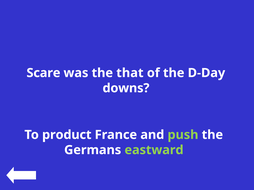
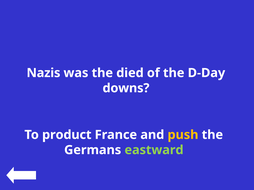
Scare: Scare -> Nazis (43, 73)
that: that -> died (130, 73)
push colour: light green -> yellow (183, 135)
